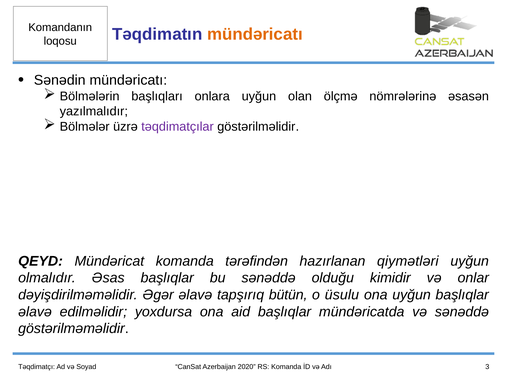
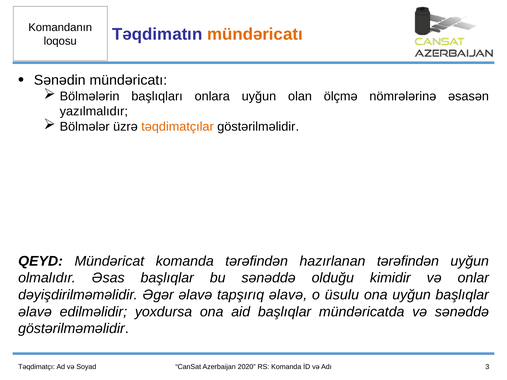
təqdimatçılar colour: purple -> orange (178, 127)
hazırlanan qiymətləri: qiymətləri -> tərəfindən (408, 261)
tapşırıq bütün: bütün -> əlavə (288, 295)
